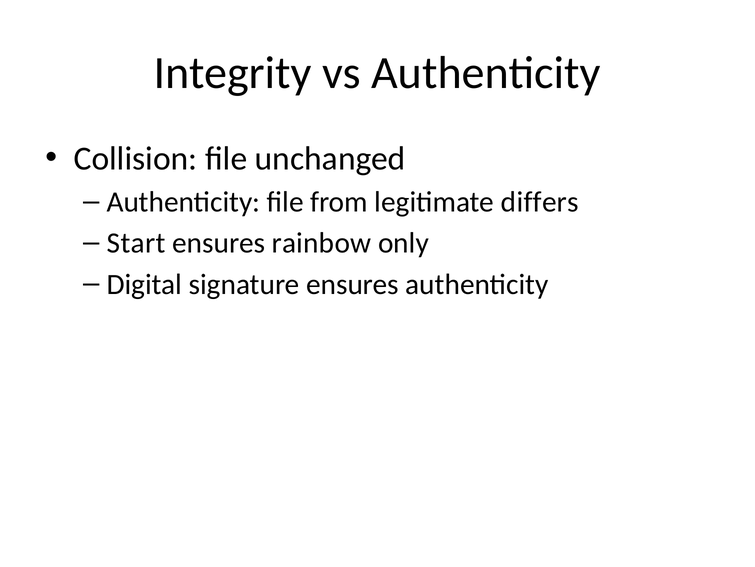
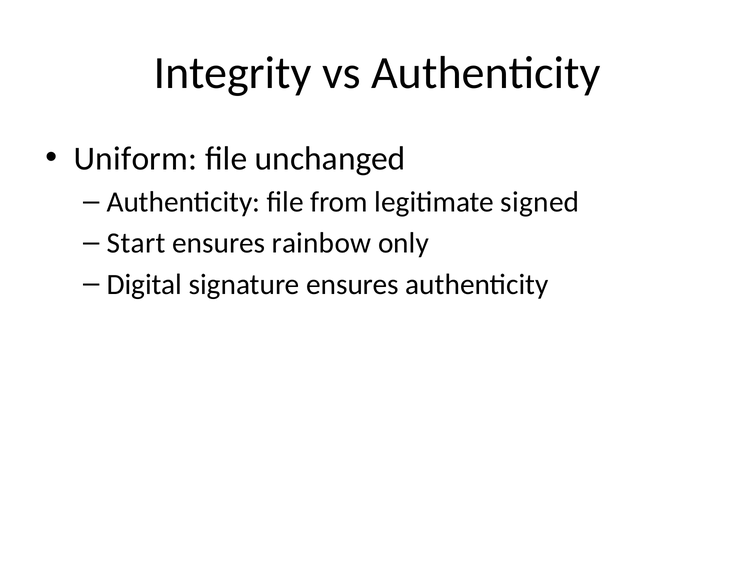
Collision: Collision -> Uniform (135, 158)
differs: differs -> signed (540, 202)
